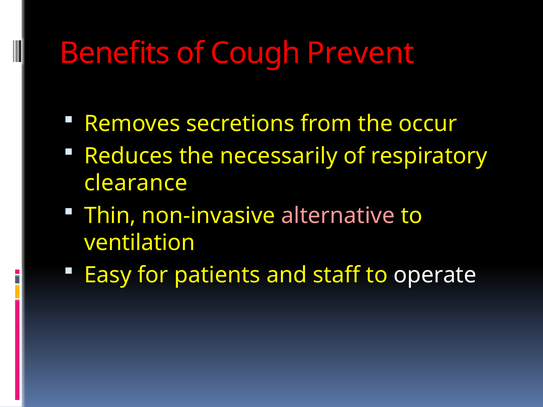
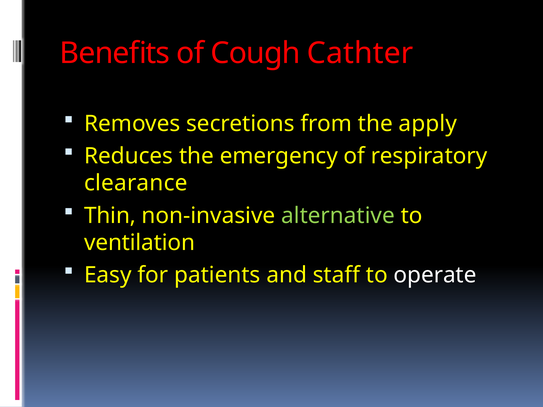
Prevent: Prevent -> Cathter (360, 53)
occur: occur -> apply (428, 124)
necessarily: necessarily -> emergency (279, 156)
alternative colour: pink -> light green (338, 216)
